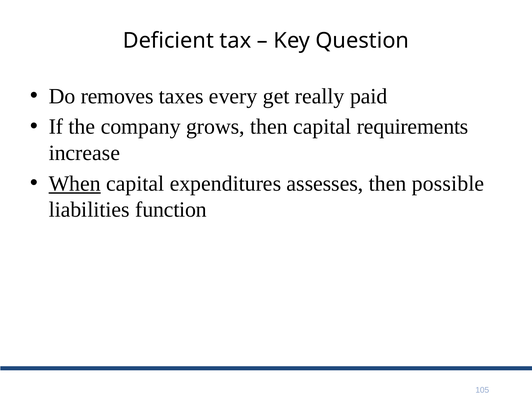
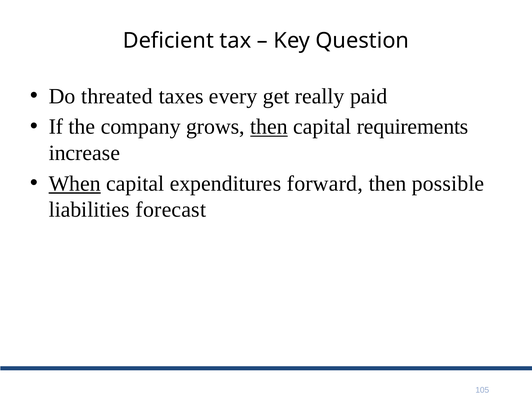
removes: removes -> threated (117, 96)
then underline: none -> present (269, 127)
assesses: assesses -> forward (325, 184)
function: function -> forecast (171, 210)
